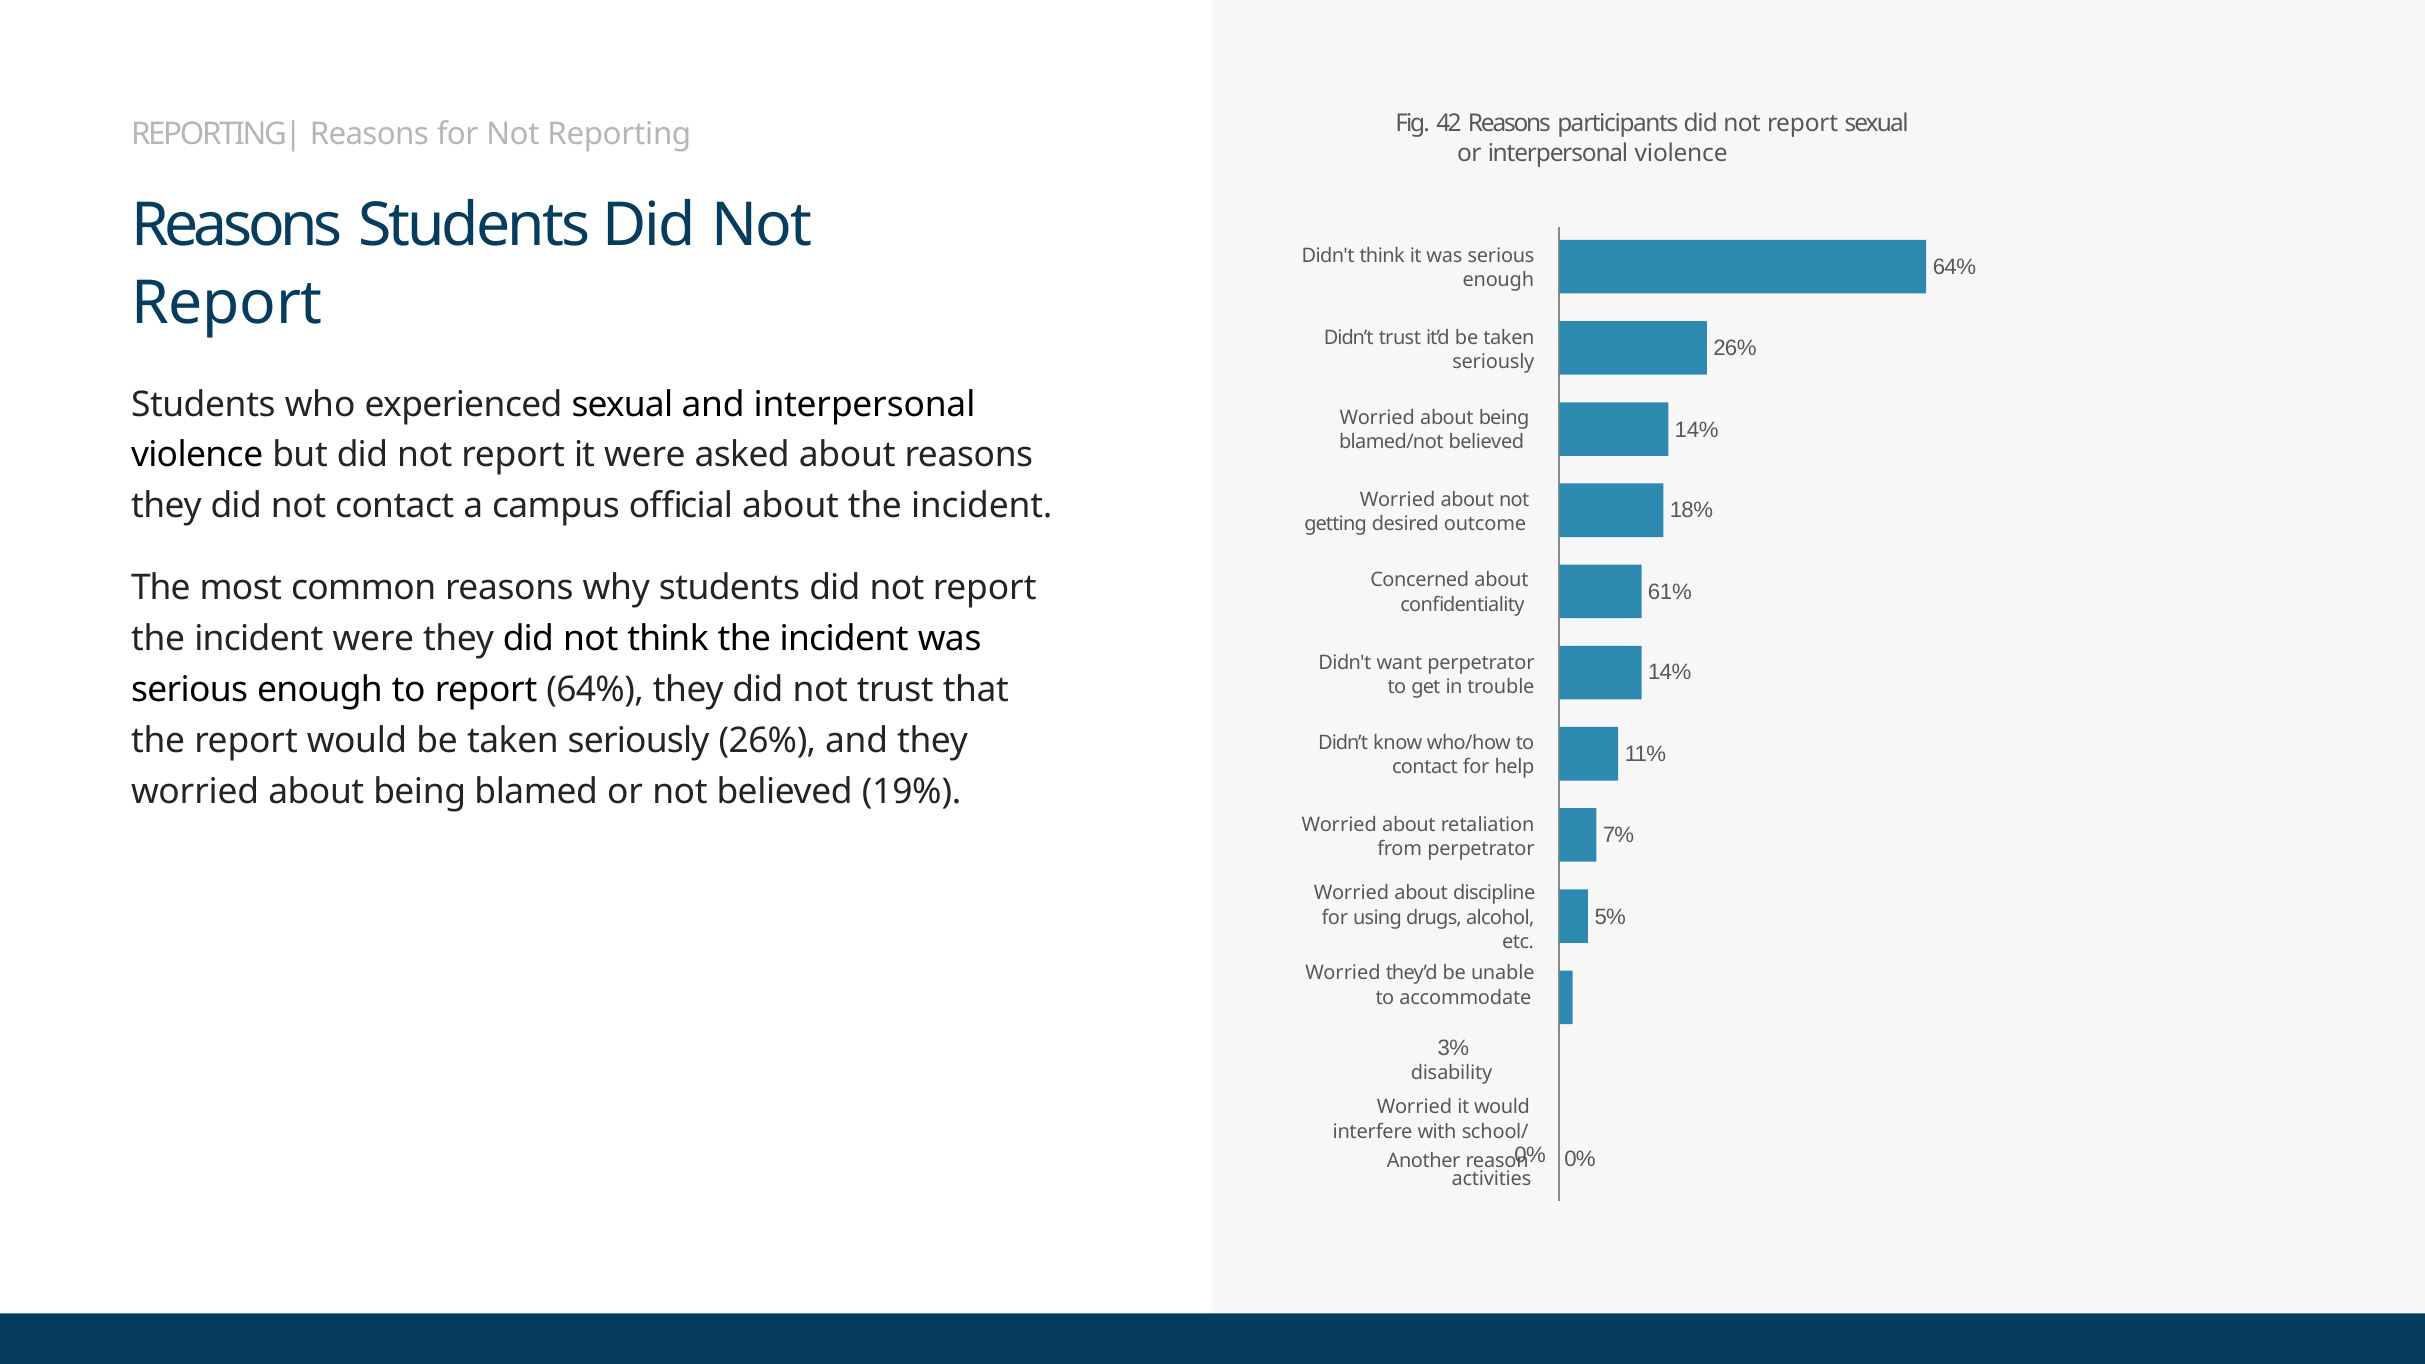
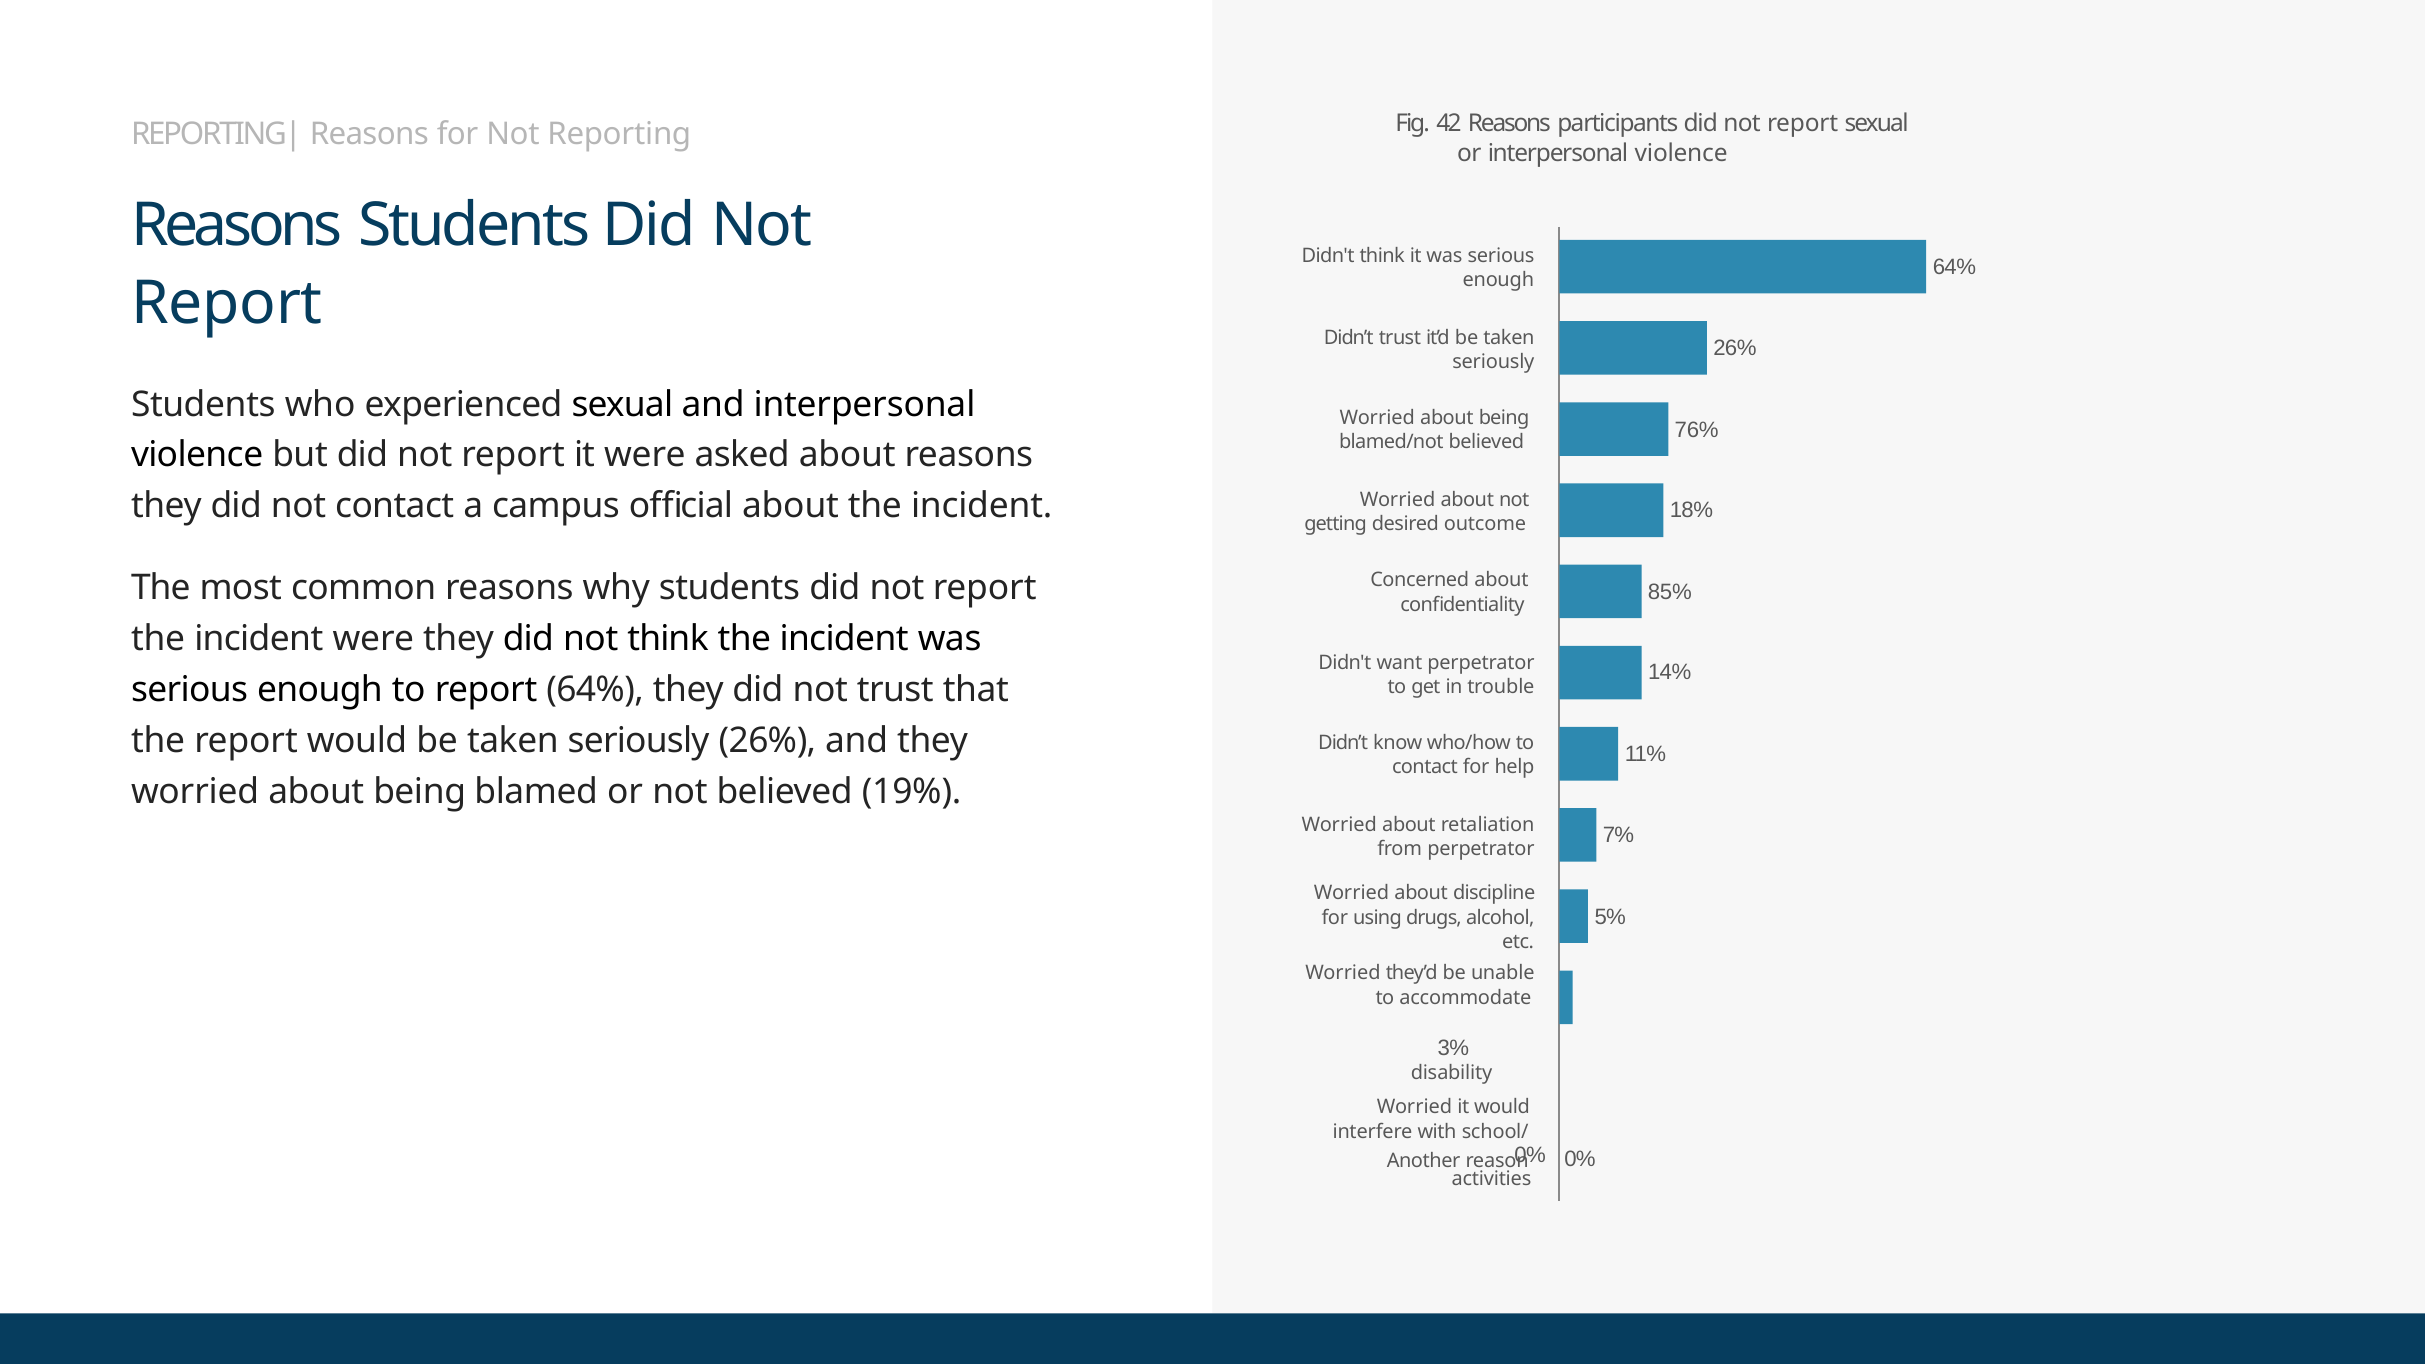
14%: 14% -> 76% (1697, 430)
61%: 61% -> 85% (1670, 592)
